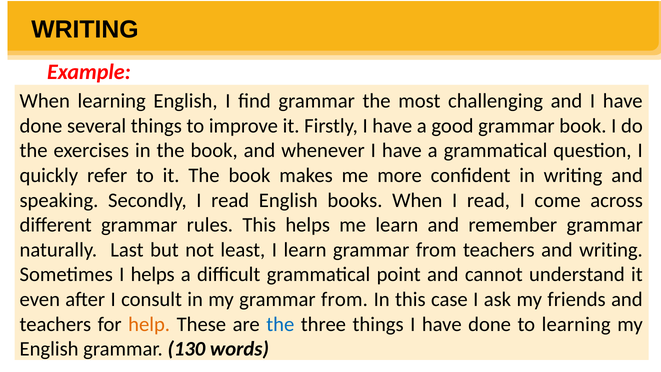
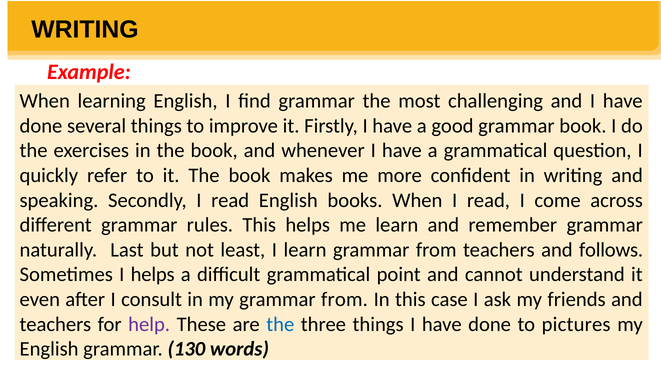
and writing: writing -> follows (611, 250)
help colour: orange -> purple (149, 324)
to learning: learning -> pictures (576, 324)
